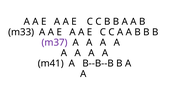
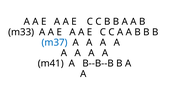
m37 colour: purple -> blue (55, 43)
